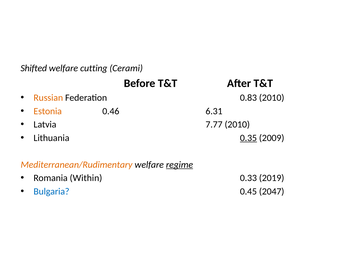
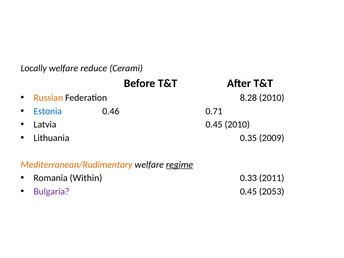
Shifted: Shifted -> Locally (34, 68)
cutting: cutting -> reduce (94, 68)
0.83: 0.83 -> 8.28 (248, 98)
Estonia colour: orange -> blue (48, 111)
6.31: 6.31 -> 0.71 (214, 111)
Latvia 7.77: 7.77 -> 0.45 (214, 125)
0.35 underline: present -> none (248, 138)
2019: 2019 -> 2011 (272, 178)
Bulgaria colour: blue -> purple (51, 191)
2047: 2047 -> 2053 (272, 191)
